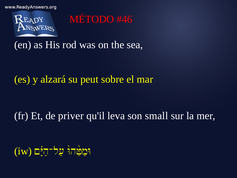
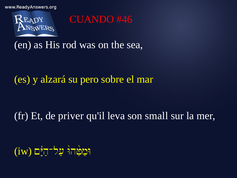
MÉTODO: MÉTODO -> CUANDO (92, 19)
peut: peut -> pero (89, 79)
